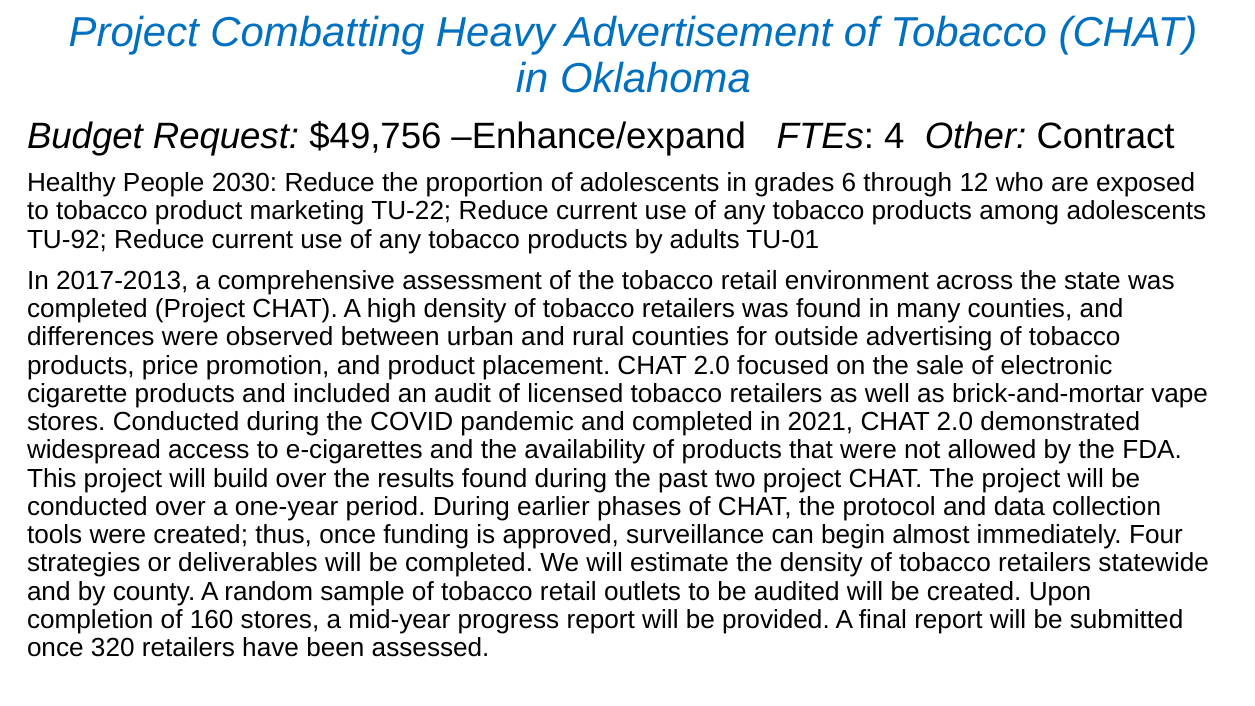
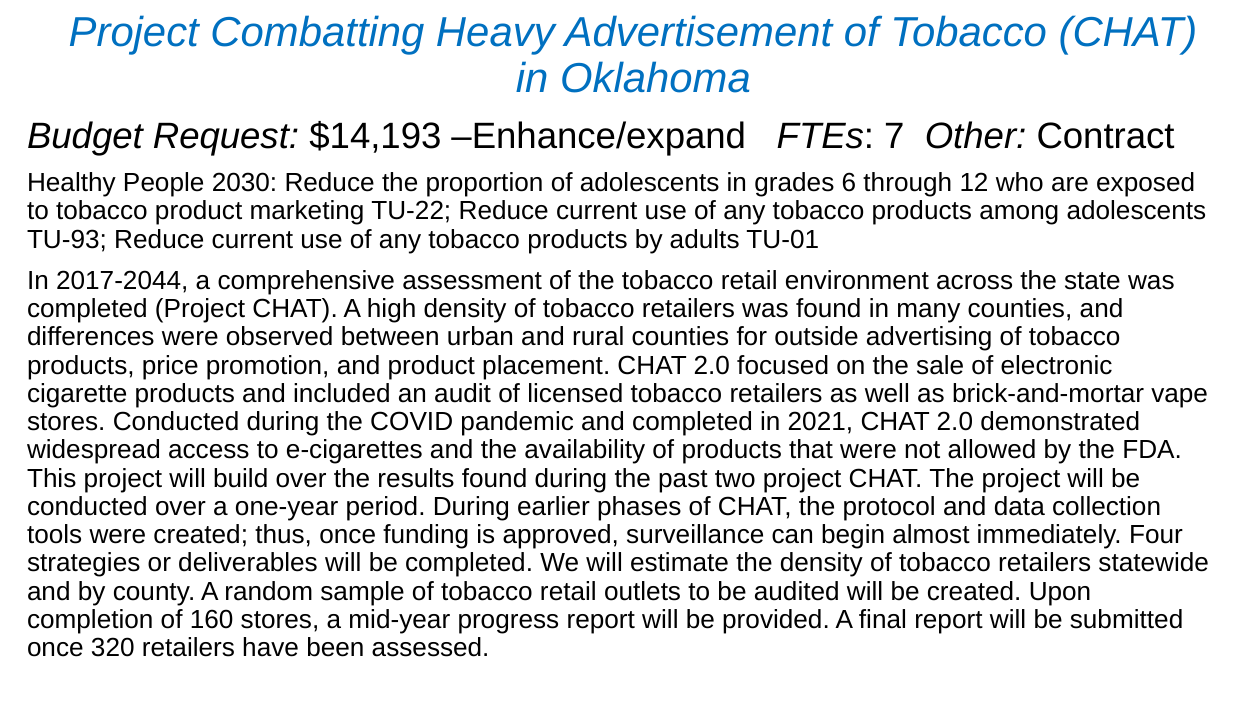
$49,756: $49,756 -> $14,193 (375, 136)
4: 4 -> 7 (894, 136)
TU-92: TU-92 -> TU-93 (67, 240)
2017-2013: 2017-2013 -> 2017-2044 (122, 281)
